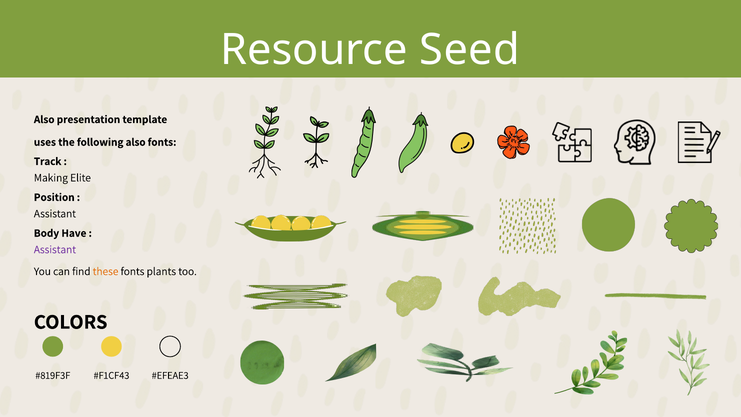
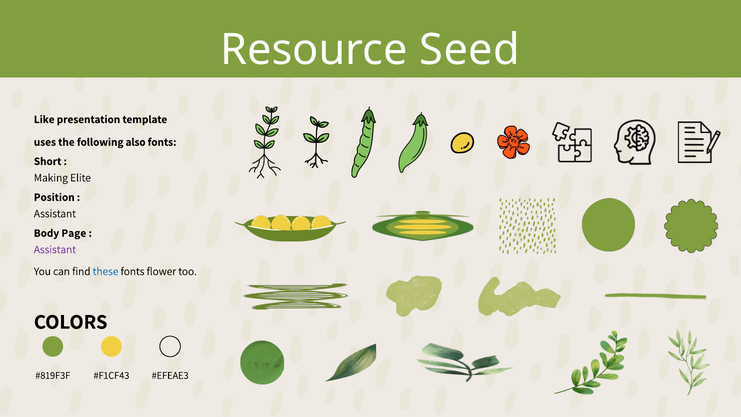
Also: Also -> Like (44, 119)
Track: Track -> Short (48, 161)
Have: Have -> Page (74, 233)
these colour: orange -> blue (106, 271)
plants: plants -> flower (161, 271)
